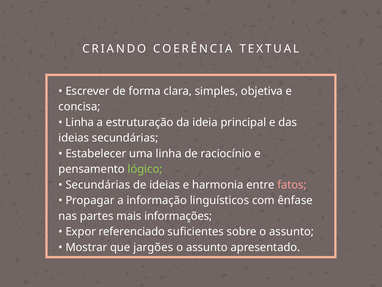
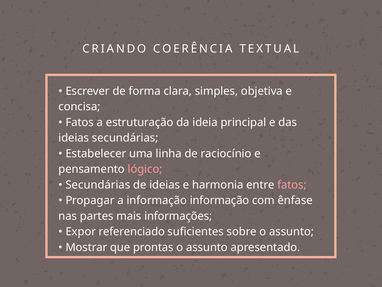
Linha: Linha -> Fatos (80, 122)
lógico colour: light green -> pink (145, 169)
informação linguísticos: linguísticos -> informação (220, 200)
jargões: jargões -> prontas (153, 247)
